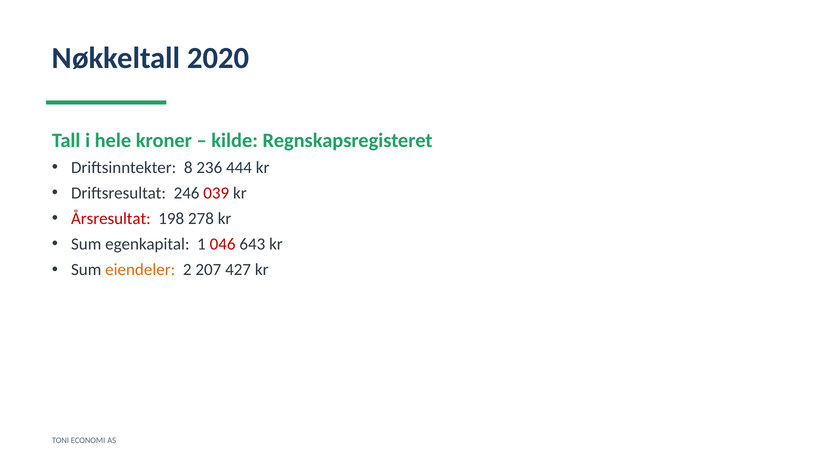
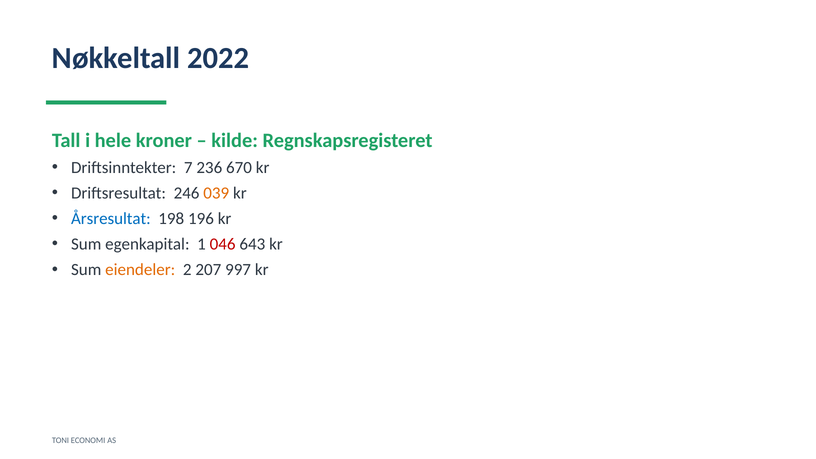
2020: 2020 -> 2022 (218, 58)
8: 8 -> 7 (188, 168)
444: 444 -> 670 (239, 168)
039 colour: red -> orange (216, 193)
Årsresultat colour: red -> blue (111, 219)
278: 278 -> 196 (201, 219)
427: 427 -> 997 (238, 270)
